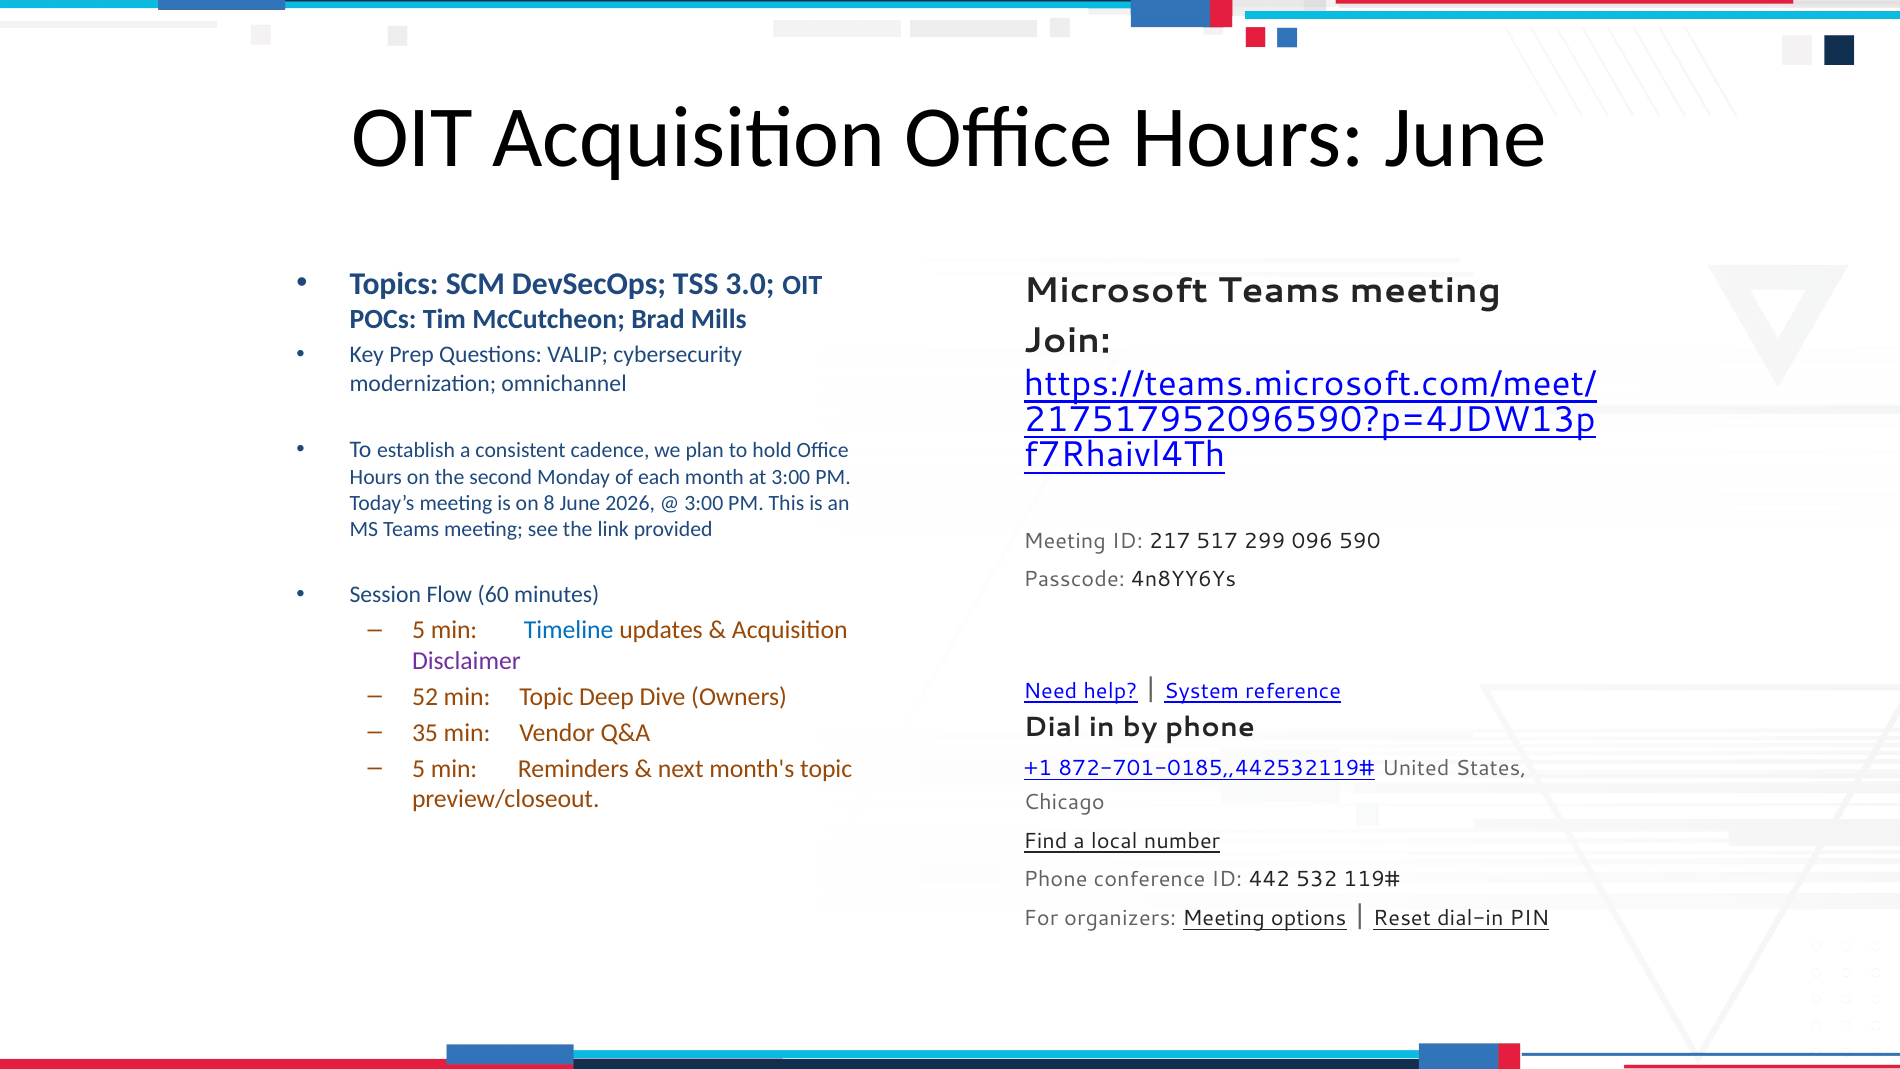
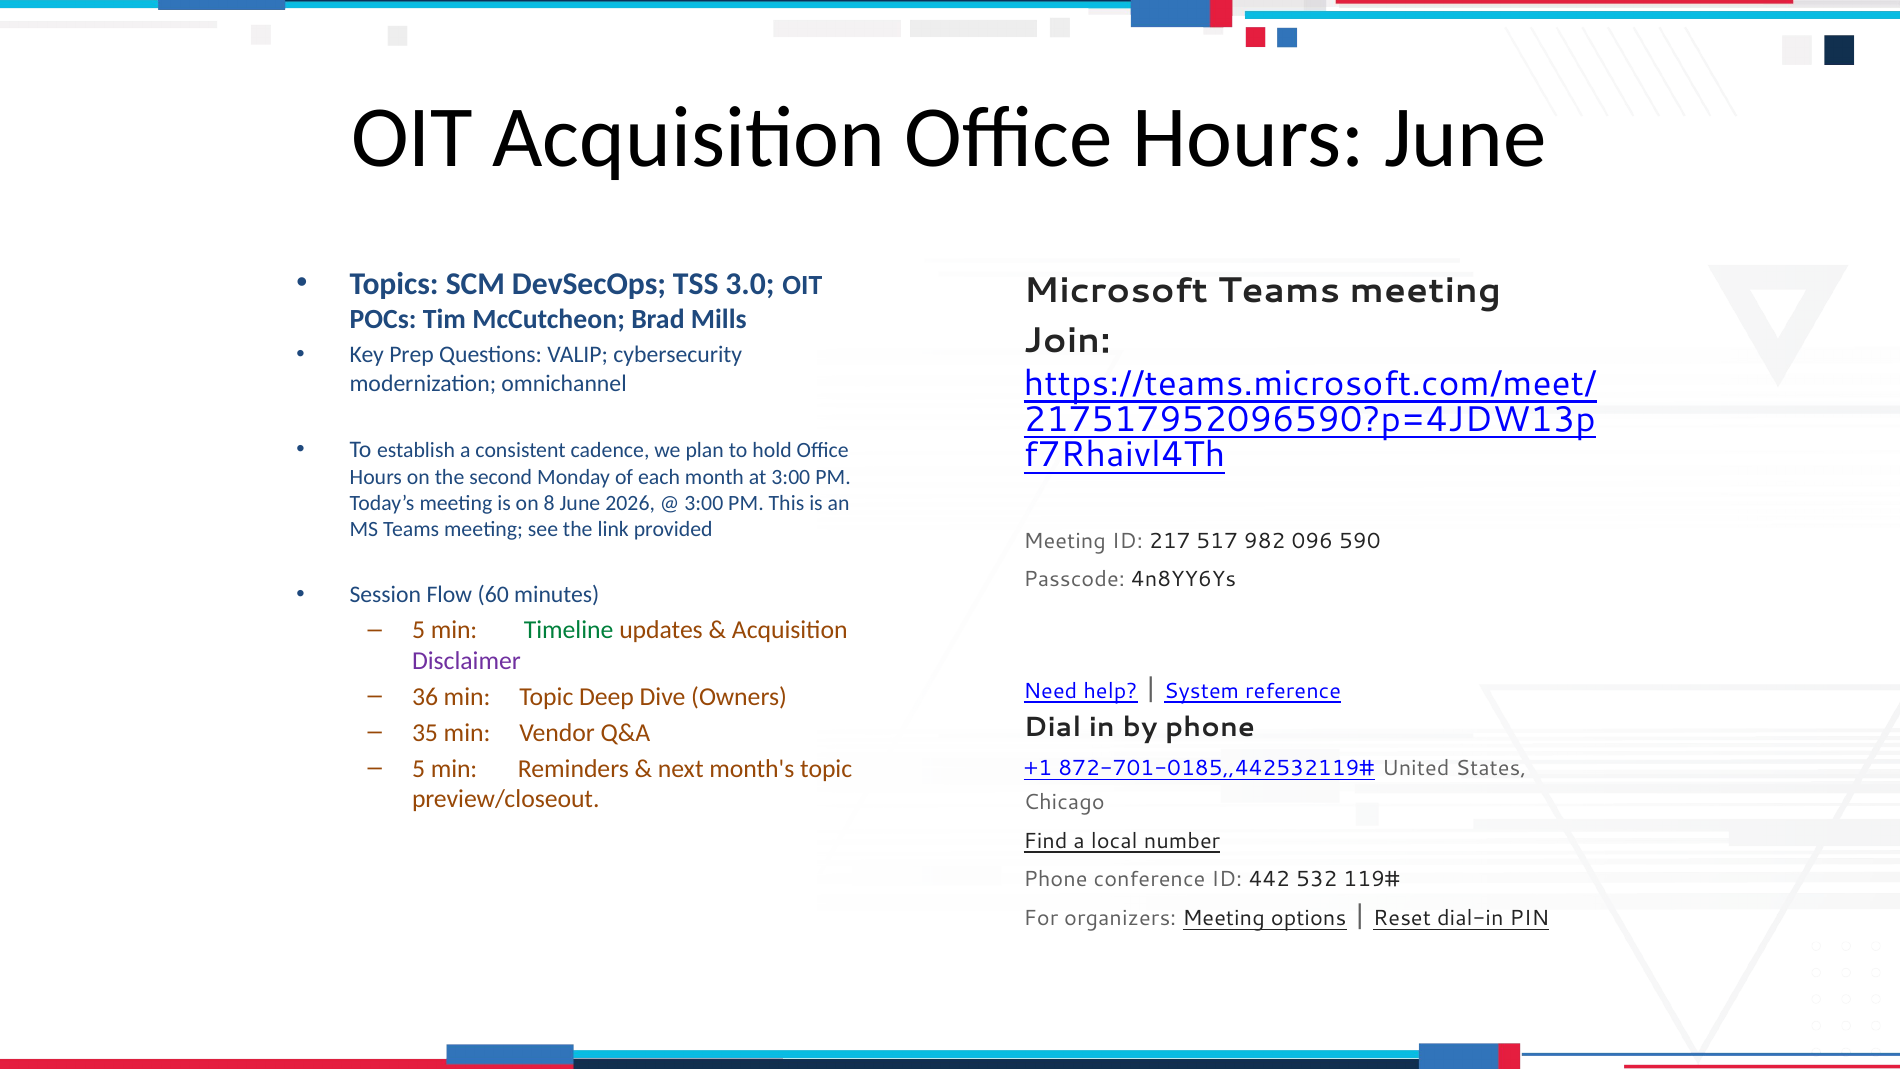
299: 299 -> 982 (1265, 541)
Timeline colour: blue -> green (569, 630)
52: 52 -> 36 (425, 697)
